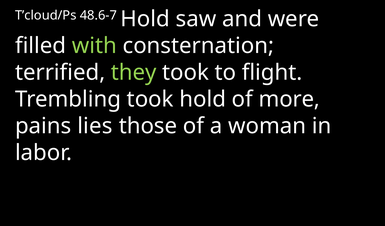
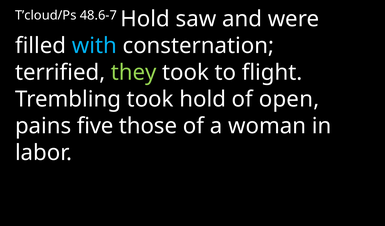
with colour: light green -> light blue (94, 46)
more: more -> open (289, 99)
lies: lies -> five (95, 126)
